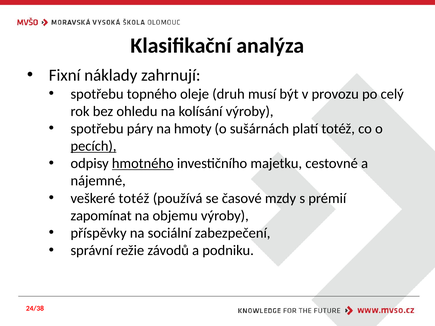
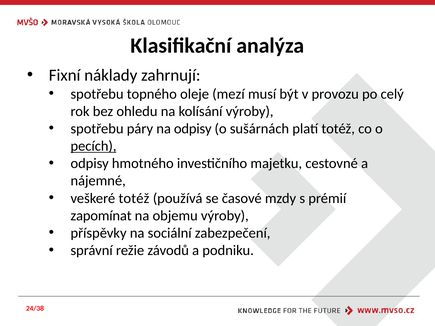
druh: druh -> mezí (228, 94)
na hmoty: hmoty -> odpisy (193, 129)
hmotného underline: present -> none (143, 164)
